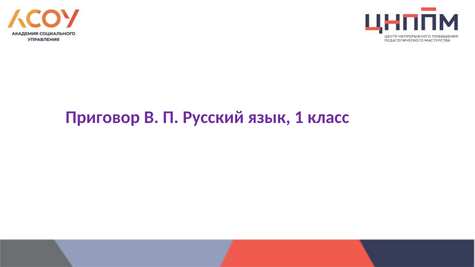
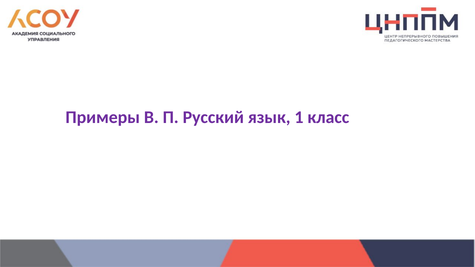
Приговор: Приговор -> Примеры (103, 117)
